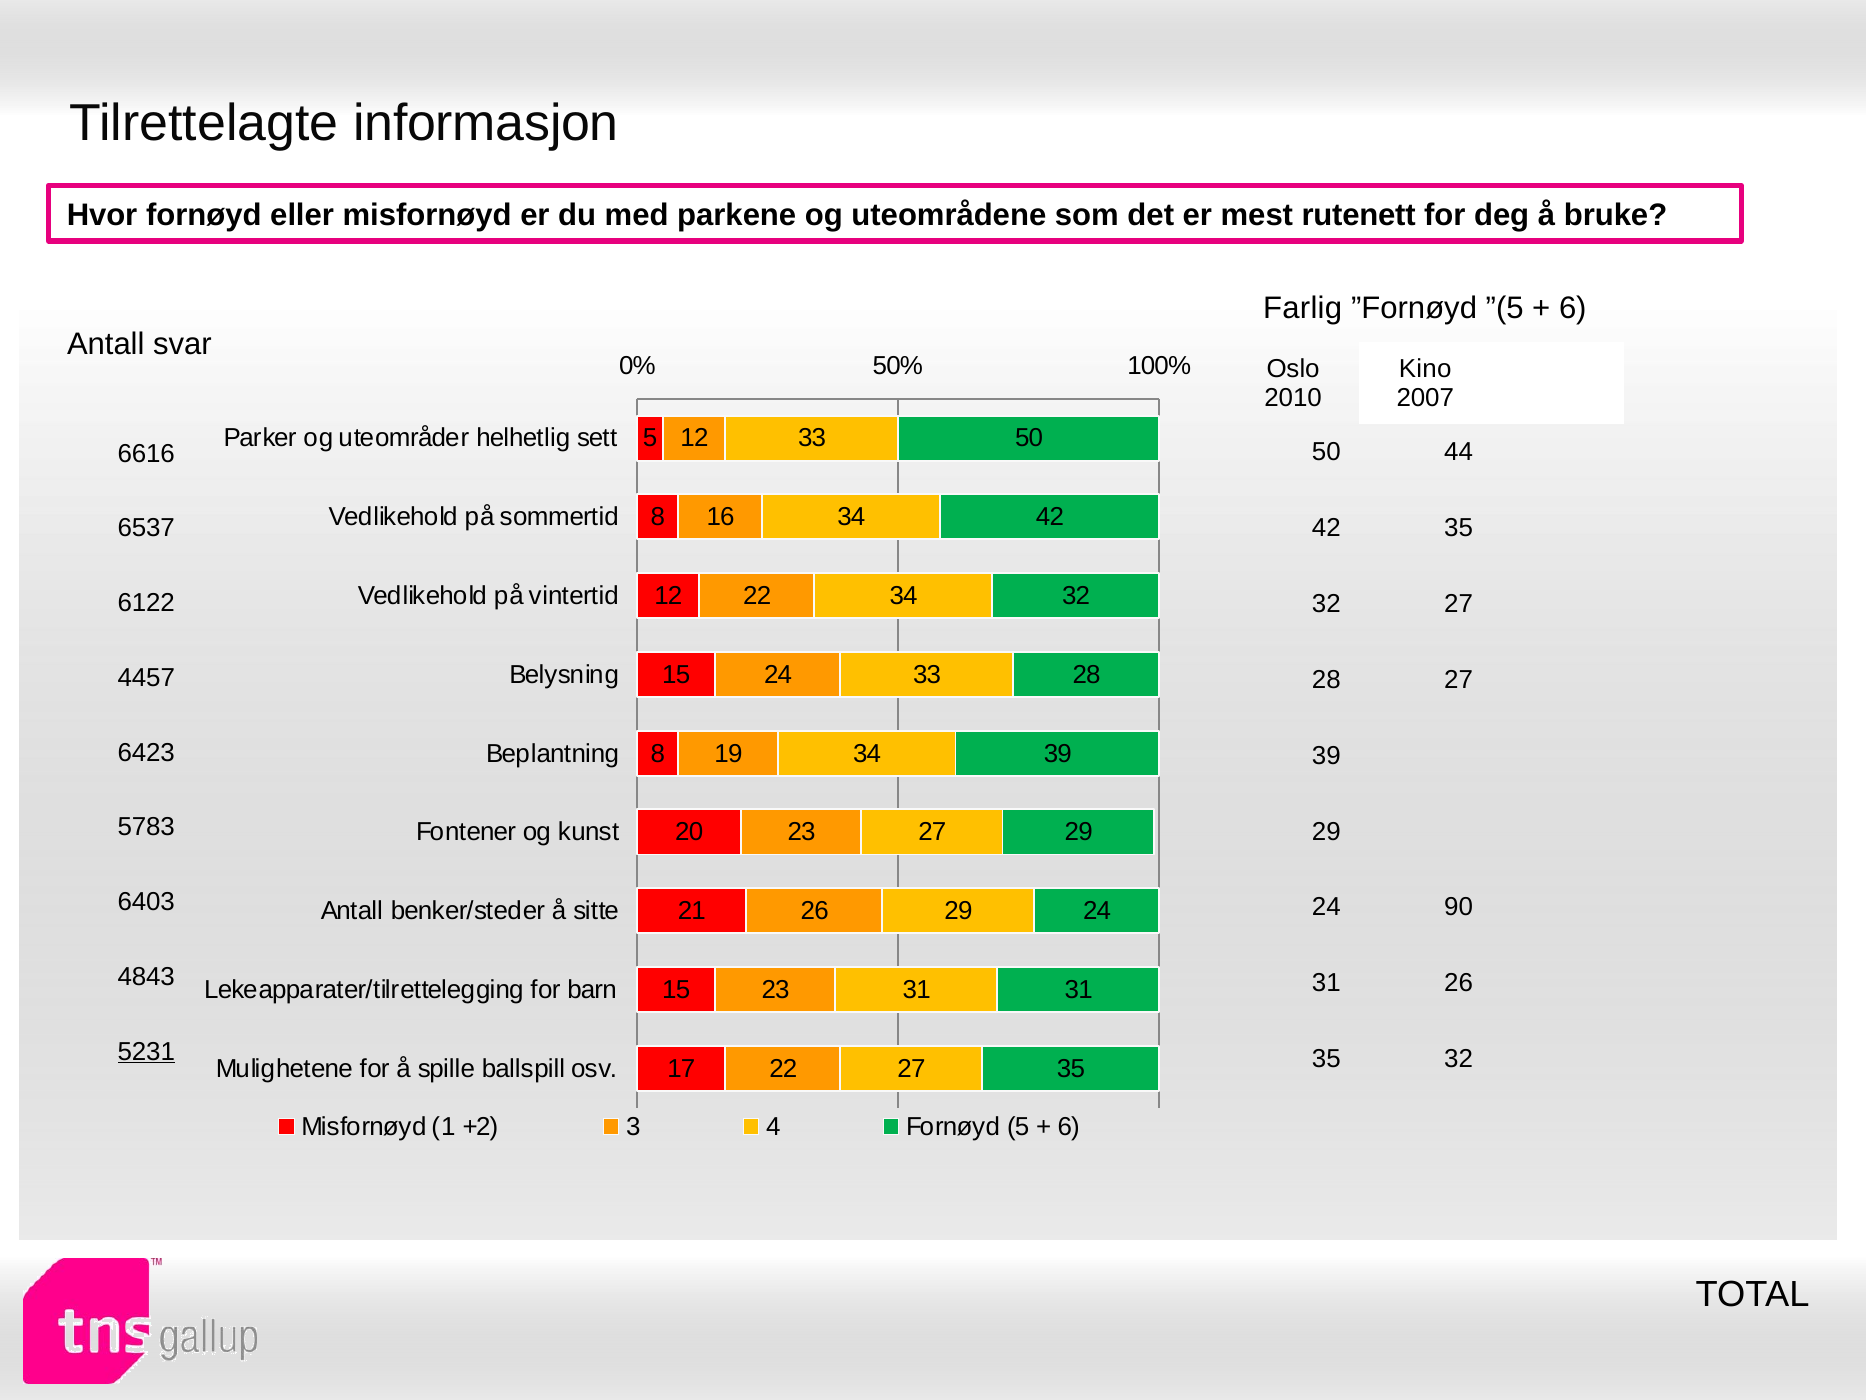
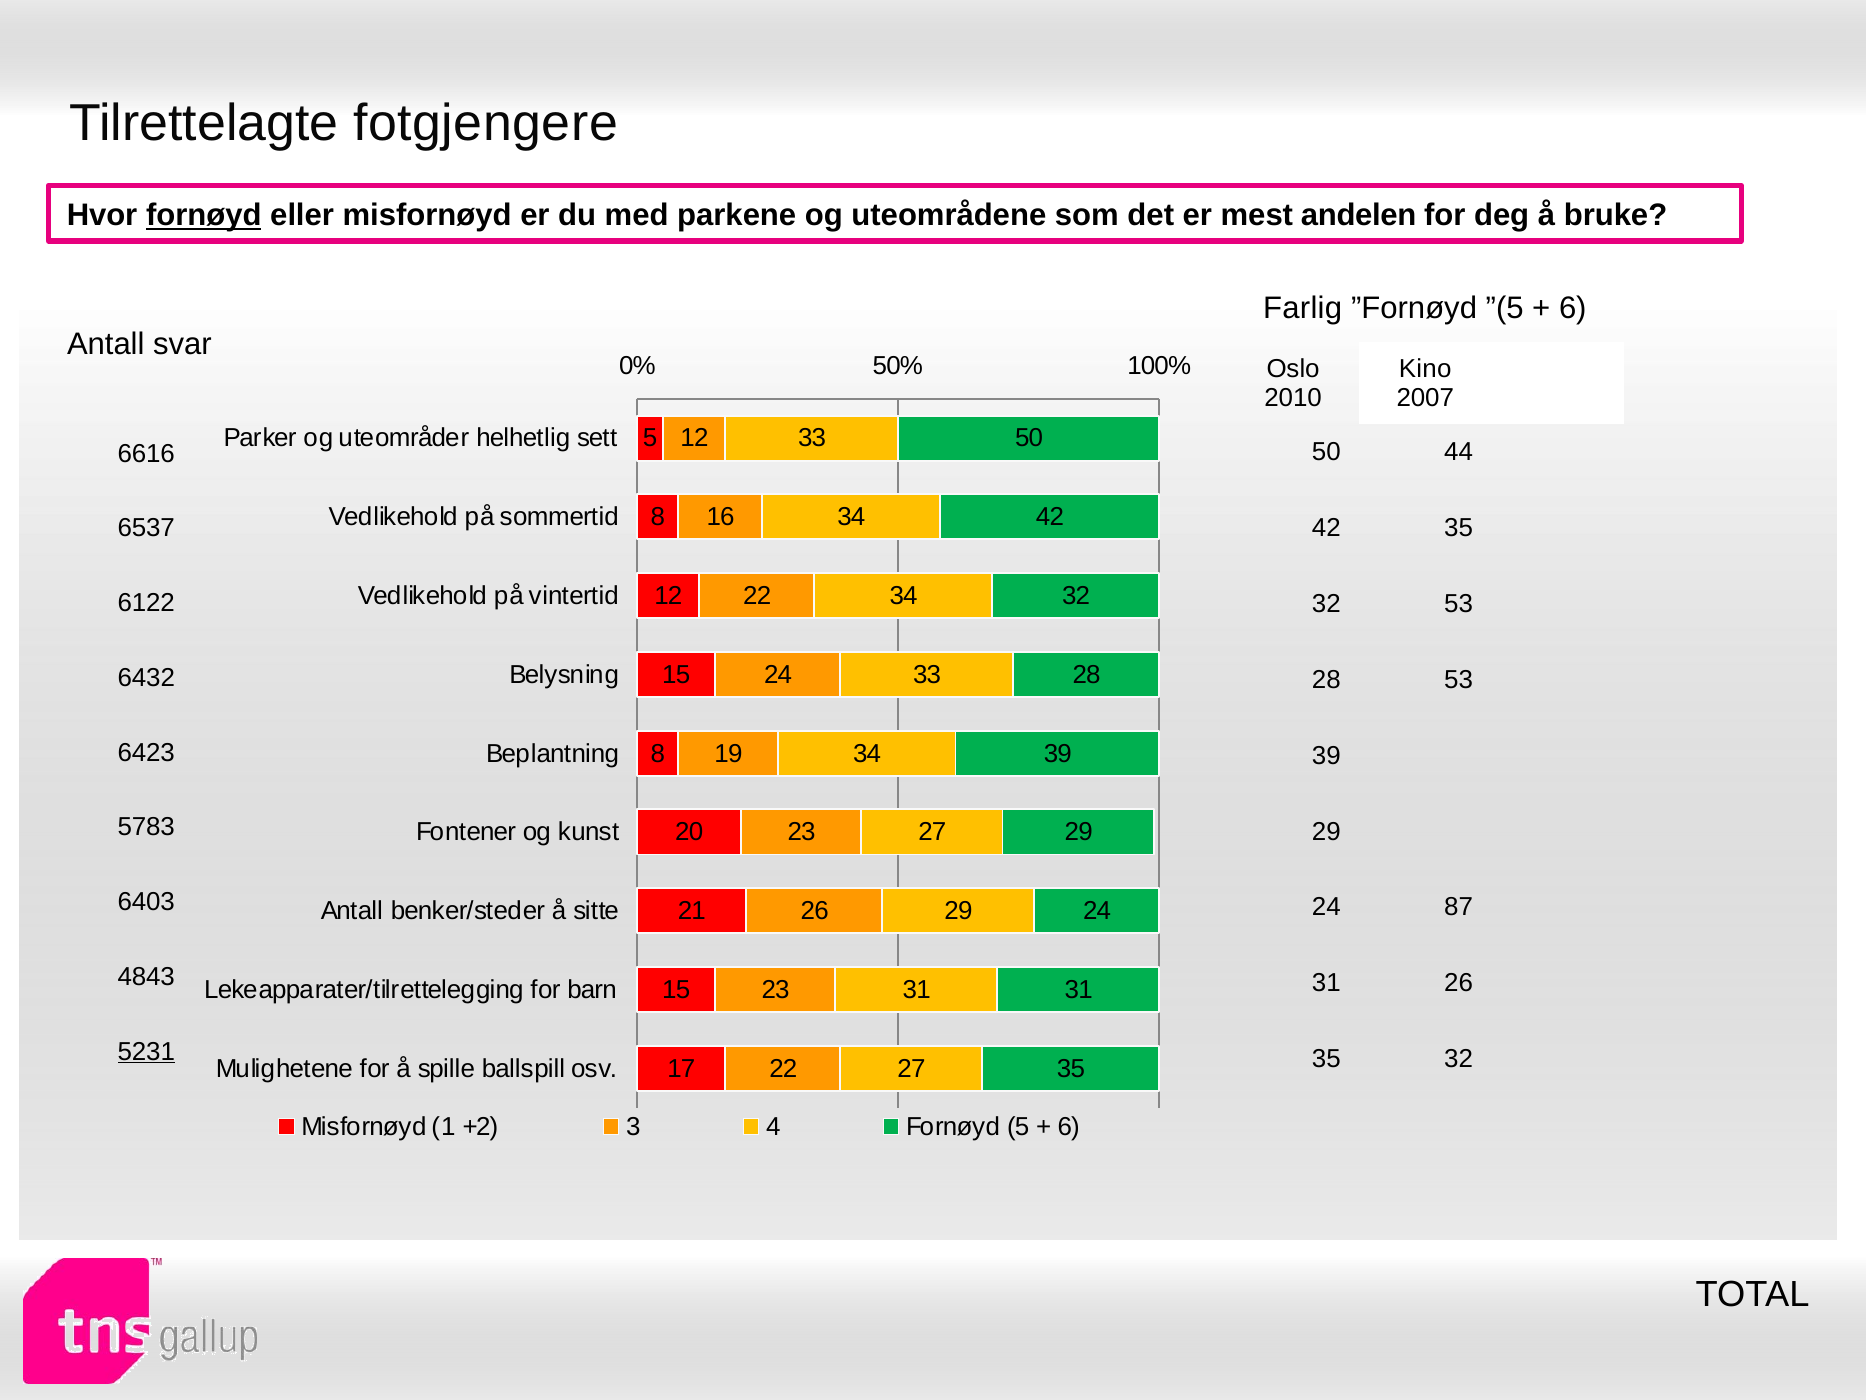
informasjon: informasjon -> fotgjengere (486, 123)
fornøyd underline: none -> present (204, 215)
rutenett: rutenett -> andelen (1359, 215)
32 27: 27 -> 53 (1459, 603)
4457: 4457 -> 6432 (146, 678)
28 27: 27 -> 53 (1459, 679)
90: 90 -> 87 (1459, 907)
